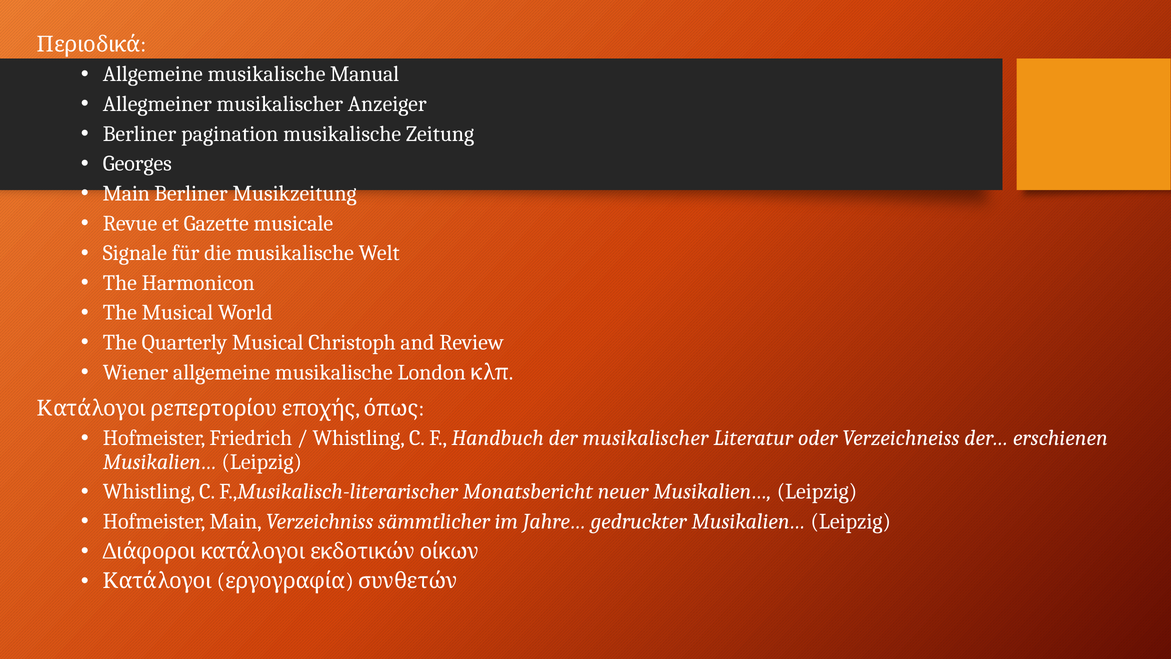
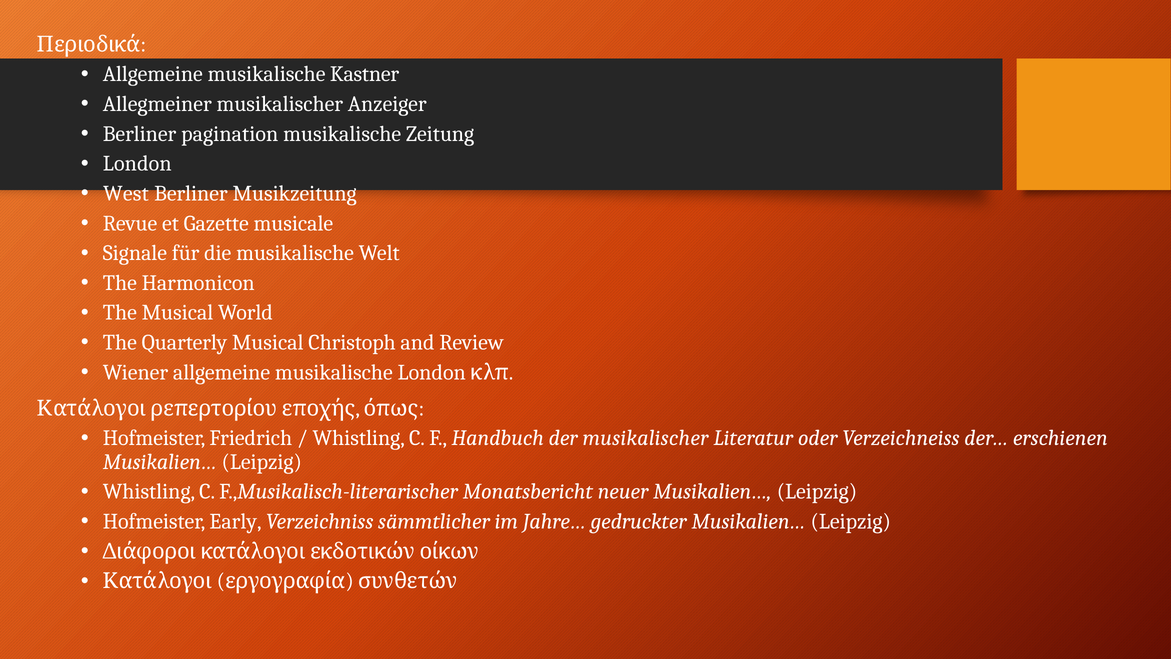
Manual: Manual -> Kastner (364, 74)
Georges: Georges -> London (137, 164)
Main: Main -> West (126, 193)
Hofmeister Main: Main -> Early (236, 521)
